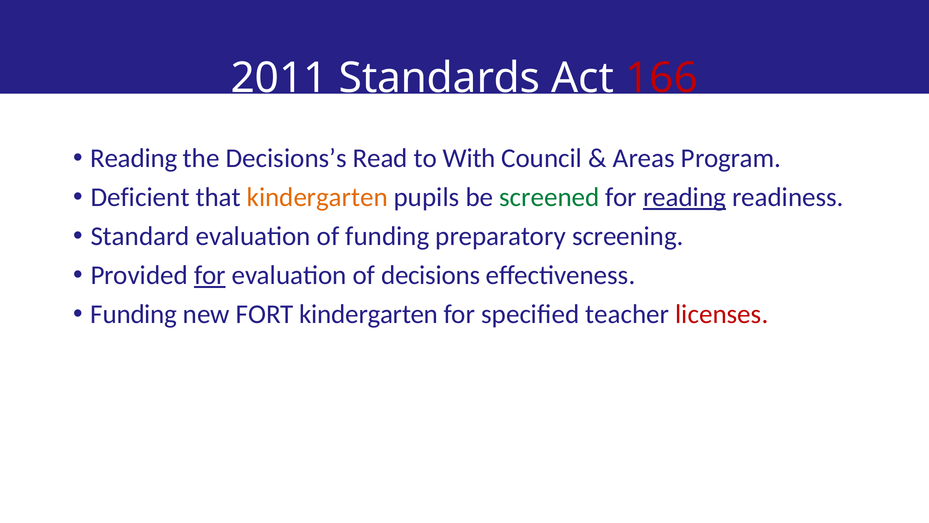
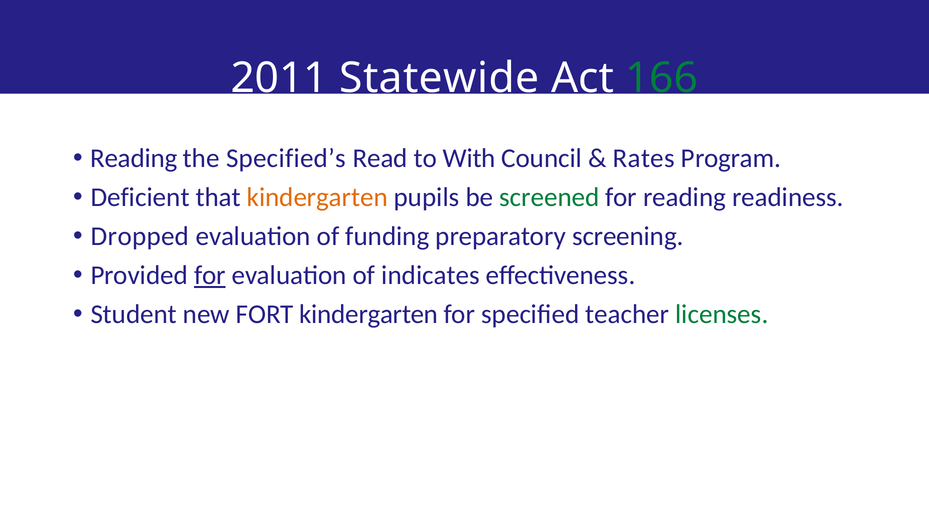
Standards: Standards -> Statewide (439, 78)
166 colour: red -> green (662, 78)
Decisions’s: Decisions’s -> Specified’s (286, 158)
Areas: Areas -> Rates (644, 158)
reading underline: present -> none (684, 197)
Standard: Standard -> Dropped (140, 236)
decisions: decisions -> indicates (431, 275)
Funding: Funding -> Student (134, 314)
licenses colour: red -> green (722, 314)
